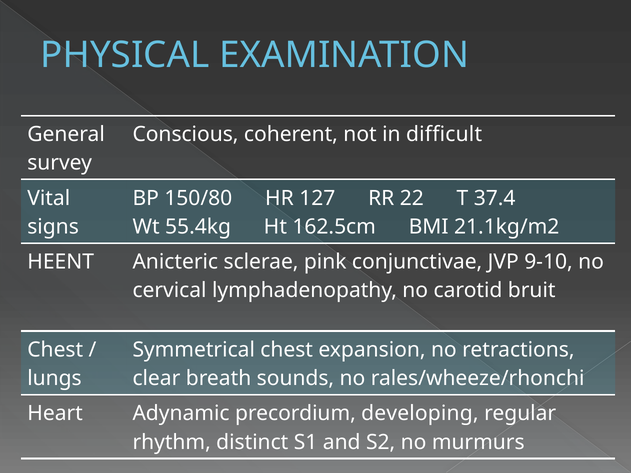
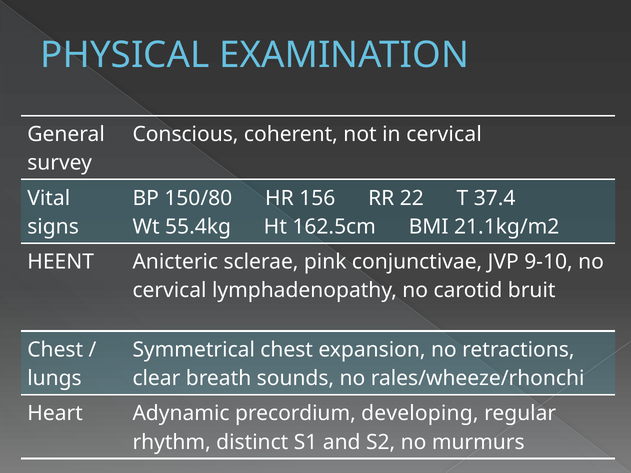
in difficult: difficult -> cervical (444, 134)
127: 127 -> 156 (317, 198)
